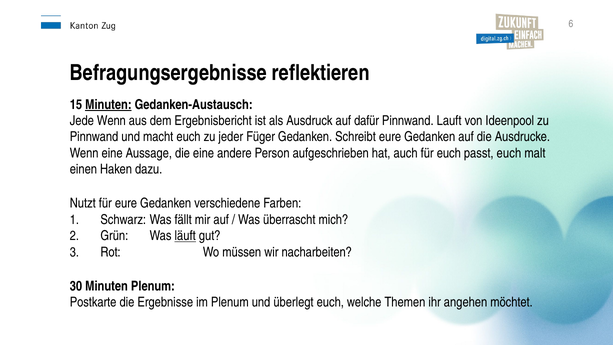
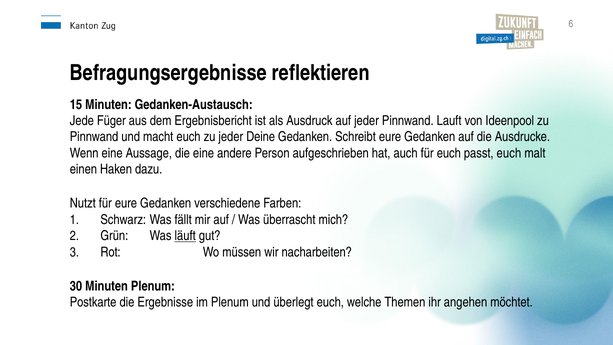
Minuten underline: present -> none (108, 105)
Jede Wenn: Wenn -> Füger (111, 121)
auf dafür: dafür -> jeder (367, 121)
Füger: Füger -> Deine (261, 137)
